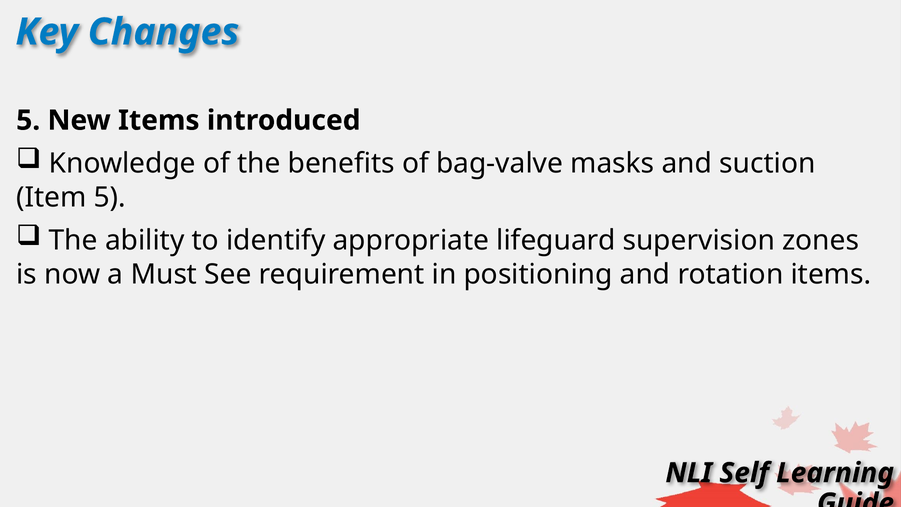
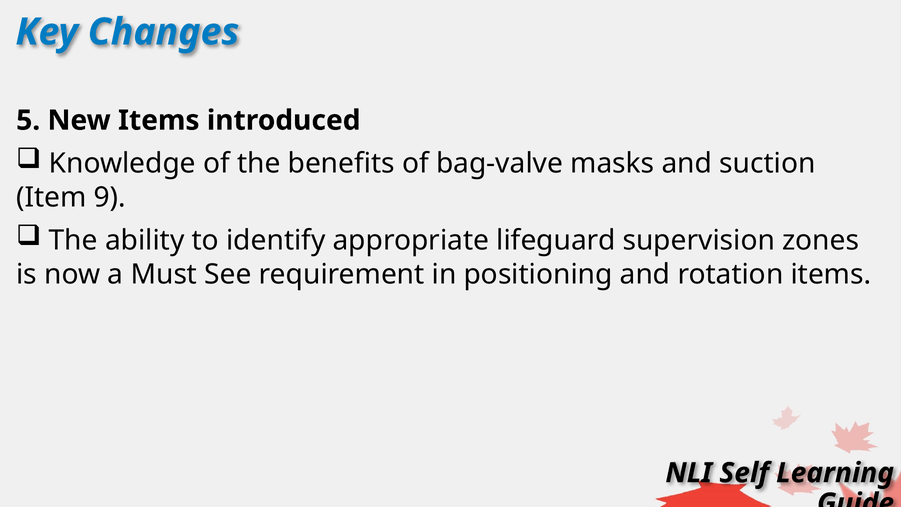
Item 5: 5 -> 9 (110, 197)
